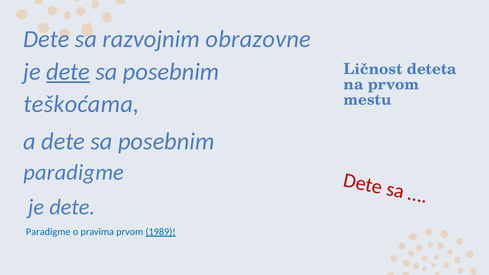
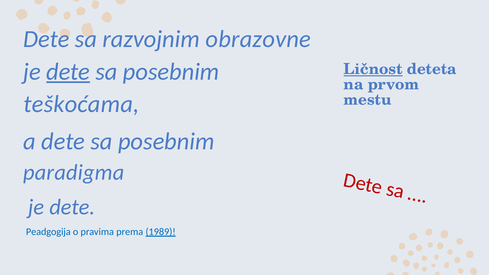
Ličnost underline: none -> present (373, 69)
paradigme: paradigme -> paradigma (74, 172)
Paradigme: Paradigme -> Peadgogija (48, 232)
pravima prvom: prvom -> prema (130, 232)
